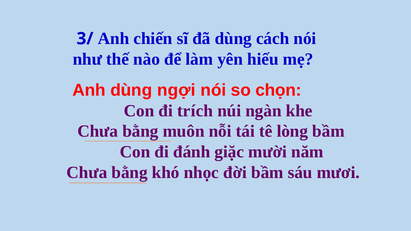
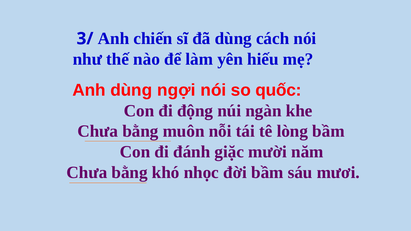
chọn: chọn -> quốc (279, 90)
trích: trích -> động (195, 111)
